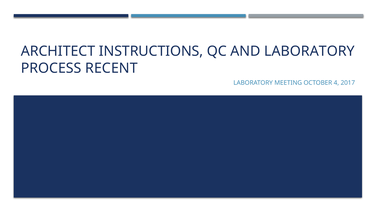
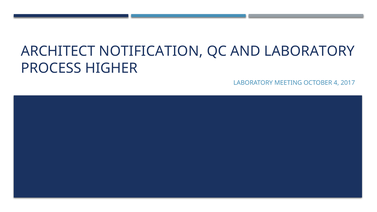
INSTRUCTIONS: INSTRUCTIONS -> NOTIFICATION (151, 51)
RECENT: RECENT -> HIGHER (111, 68)
